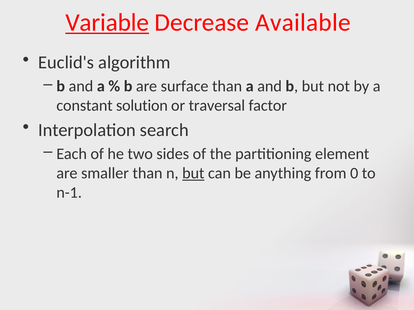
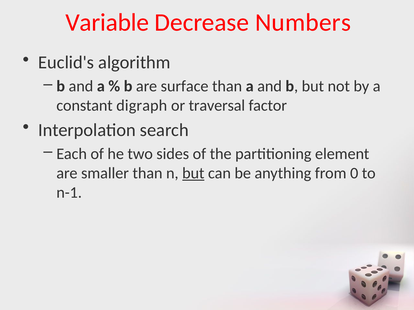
Variable underline: present -> none (107, 22)
Available: Available -> Numbers (303, 22)
solution: solution -> digraph (142, 106)
